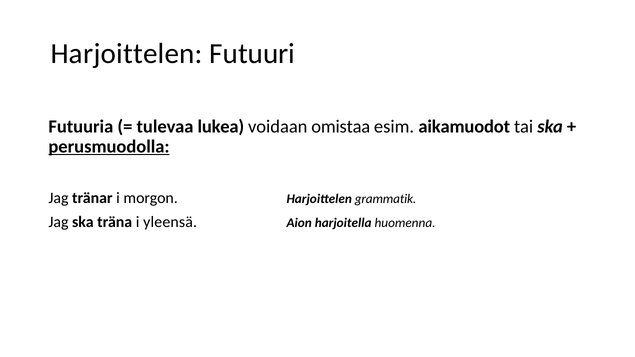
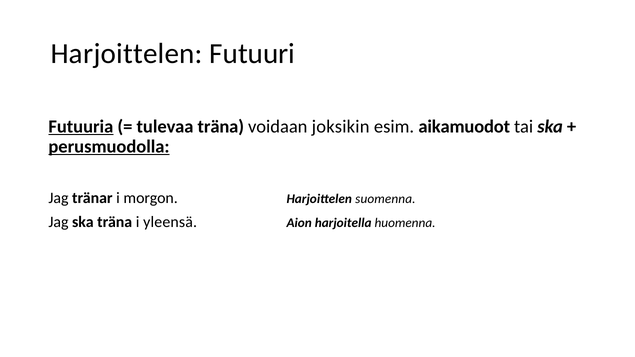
Futuuria underline: none -> present (81, 127)
tulevaa lukea: lukea -> träna (221, 127)
omistaa: omistaa -> joksikin (341, 127)
grammatik: grammatik -> suomenna (385, 199)
